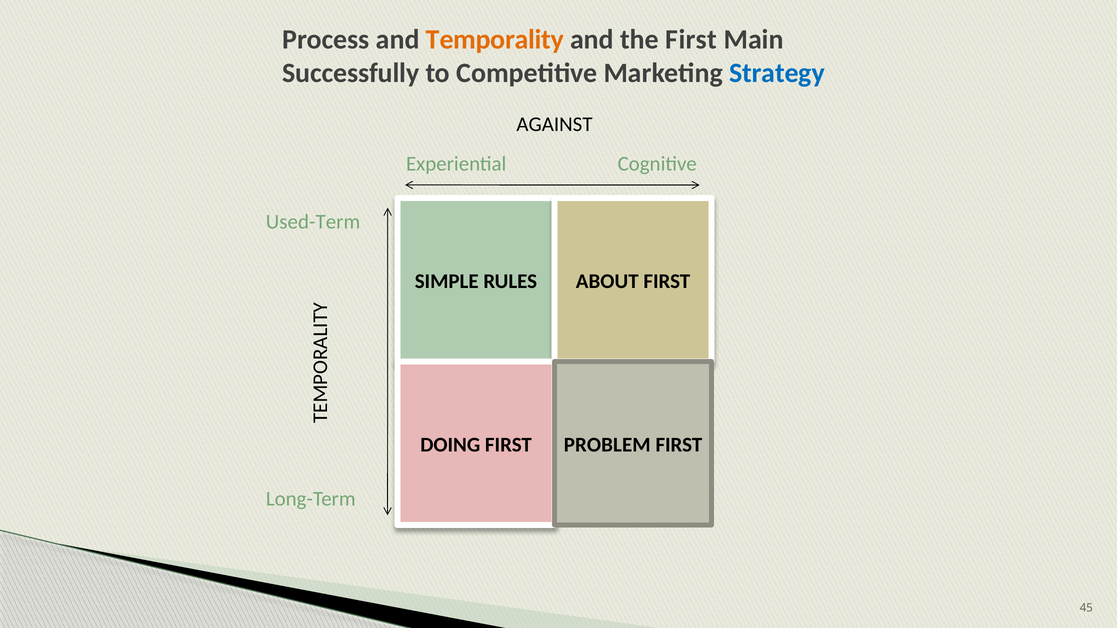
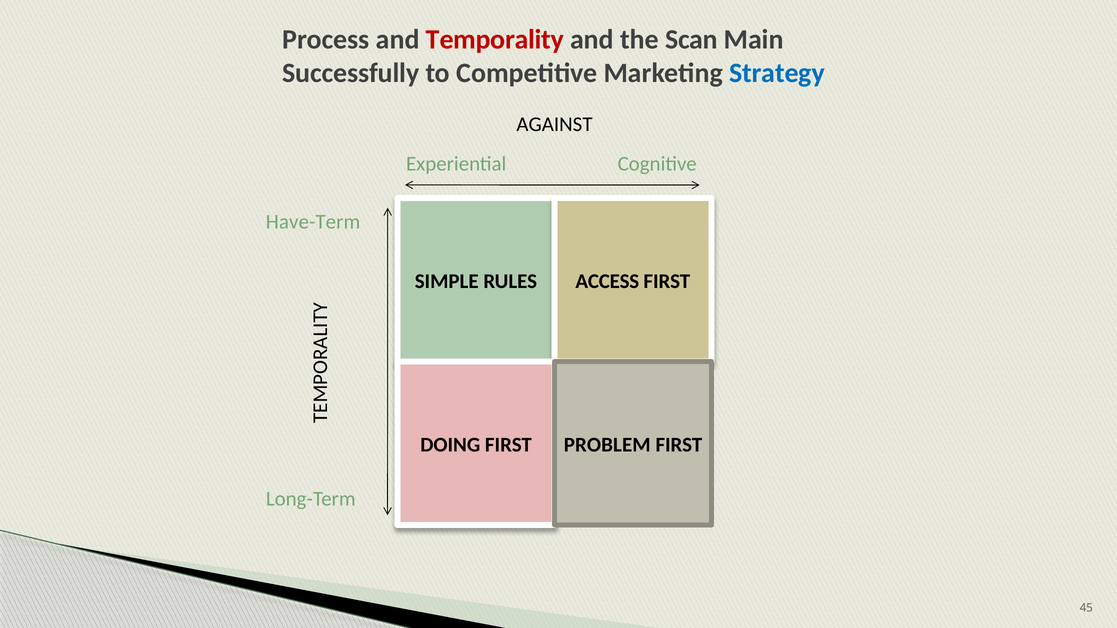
Temporality colour: orange -> red (495, 39)
the First: First -> Scan (691, 39)
Used-Term: Used-Term -> Have-Term (313, 222)
ABOUT: ABOUT -> ACCESS (607, 281)
